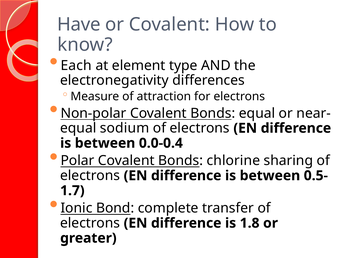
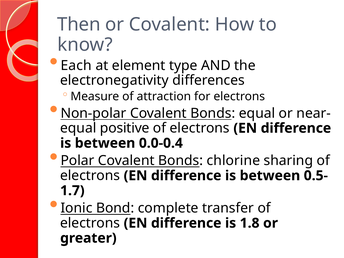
Have: Have -> Then (79, 24)
sodium: sodium -> positive (125, 128)
